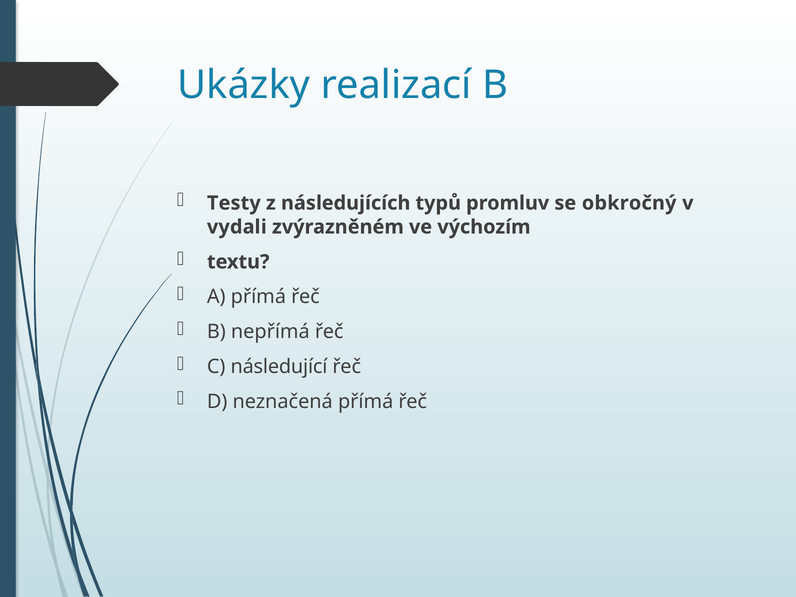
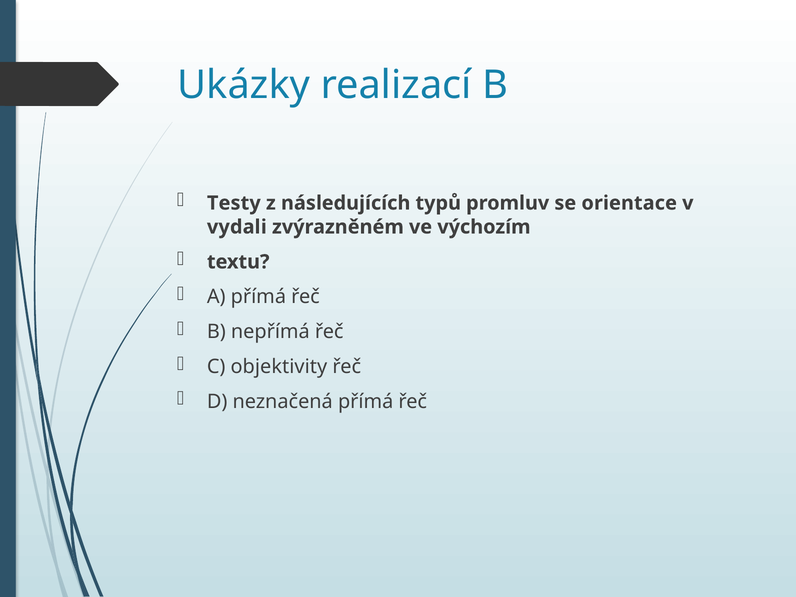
obkročný: obkročný -> orientace (629, 203)
následující: následující -> objektivity (279, 367)
